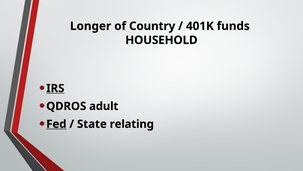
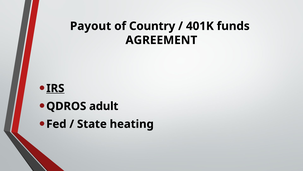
Longer: Longer -> Payout (91, 26)
HOUSEHOLD: HOUSEHOLD -> AGREEMENT (161, 40)
Fed underline: present -> none (56, 124)
relating: relating -> heating (132, 124)
